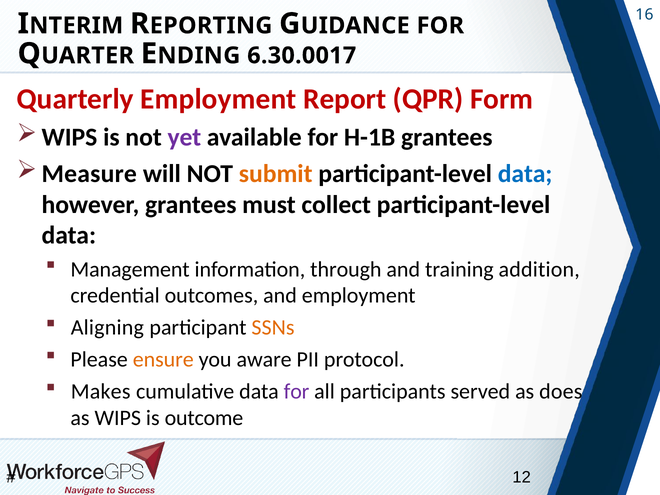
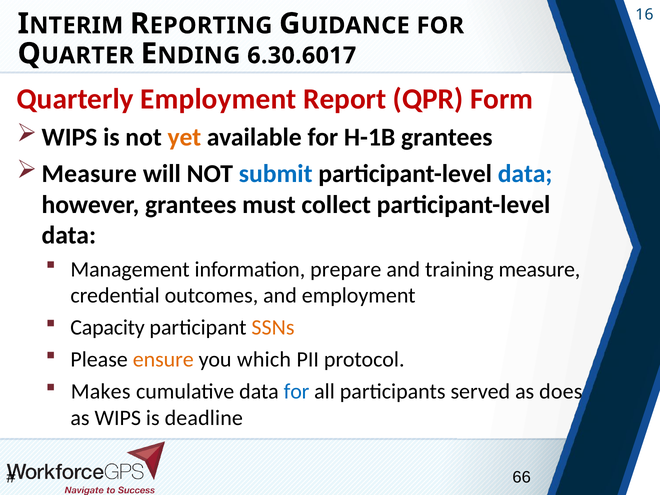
6.30.0017: 6.30.0017 -> 6.30.6017 (302, 56)
yet colour: purple -> orange (184, 137)
submit colour: orange -> blue (276, 174)
through: through -> prepare (346, 269)
training addition: addition -> measure (539, 269)
Aligning: Aligning -> Capacity (108, 328)
aware: aware -> which (264, 359)
for colour: purple -> blue (297, 391)
outcome: outcome -> deadline (204, 418)
12: 12 -> 66 (522, 477)
